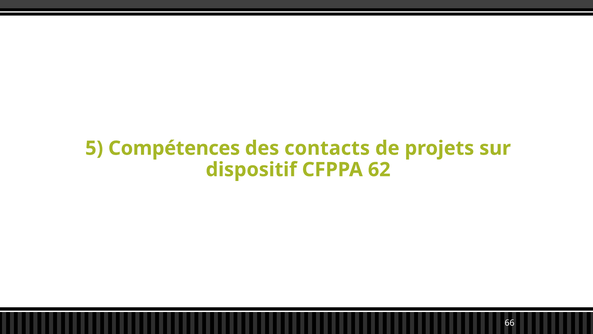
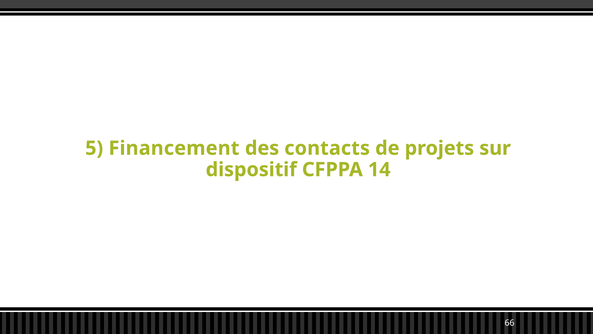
Compétences: Compétences -> Financement (174, 148)
62: 62 -> 14 (379, 169)
